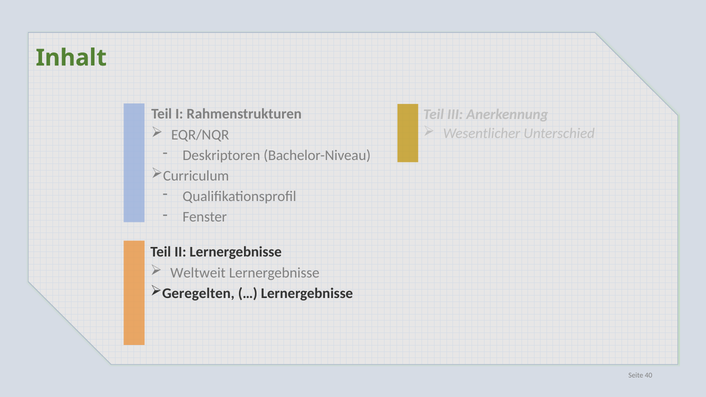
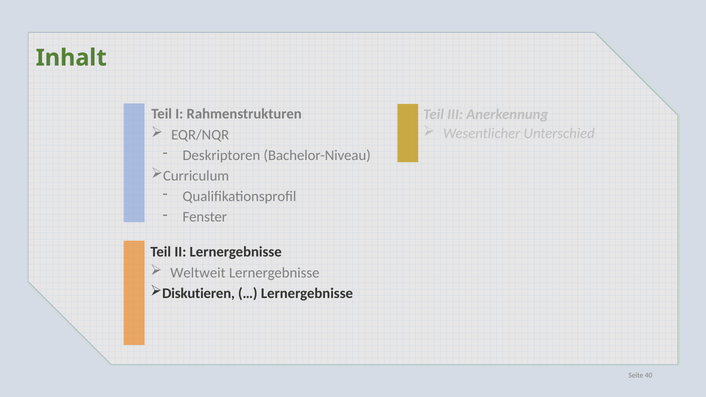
Geregelten: Geregelten -> Diskutieren (198, 294)
